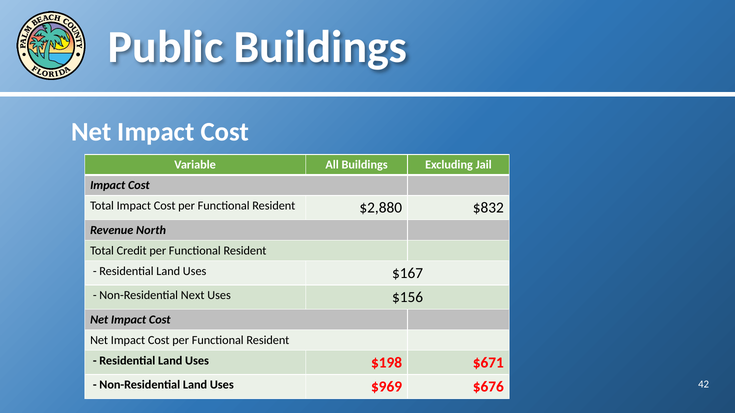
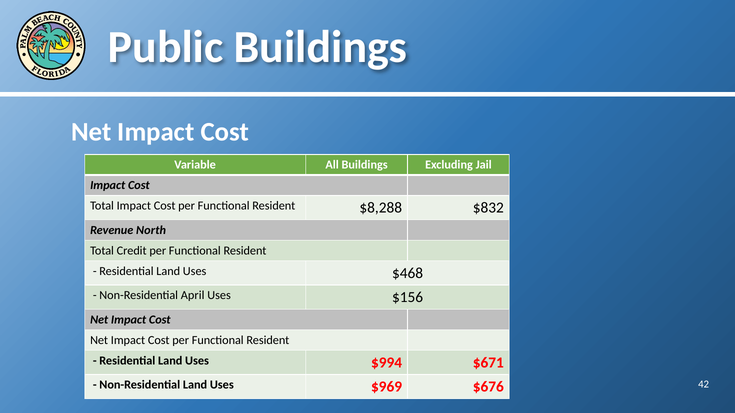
$2,880: $2,880 -> $8,288 (381, 208)
$167: $167 -> $468 (408, 273)
Next: Next -> April (193, 296)
$198: $198 -> $994 (387, 363)
